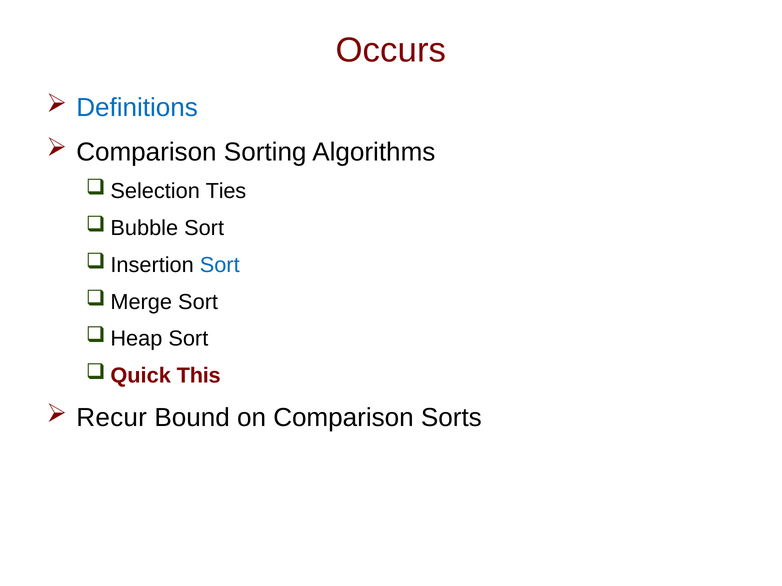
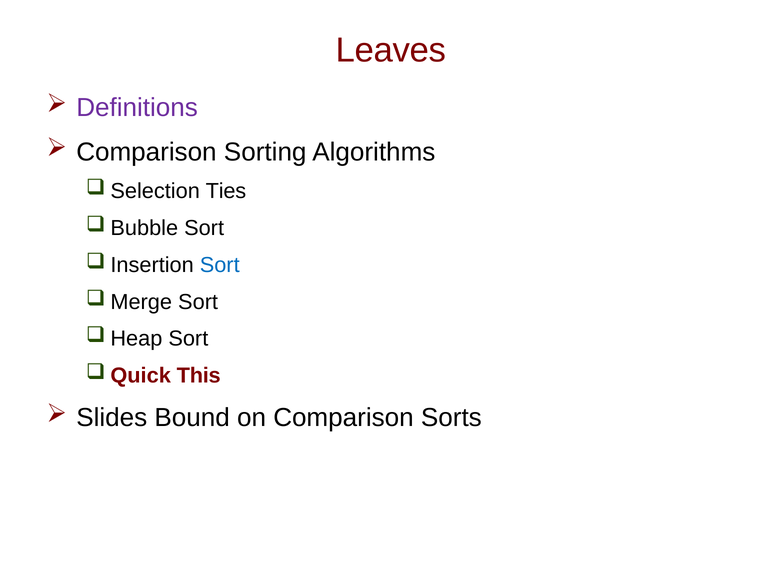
Occurs: Occurs -> Leaves (391, 50)
Definitions colour: blue -> purple (137, 108)
Recur: Recur -> Slides (112, 418)
